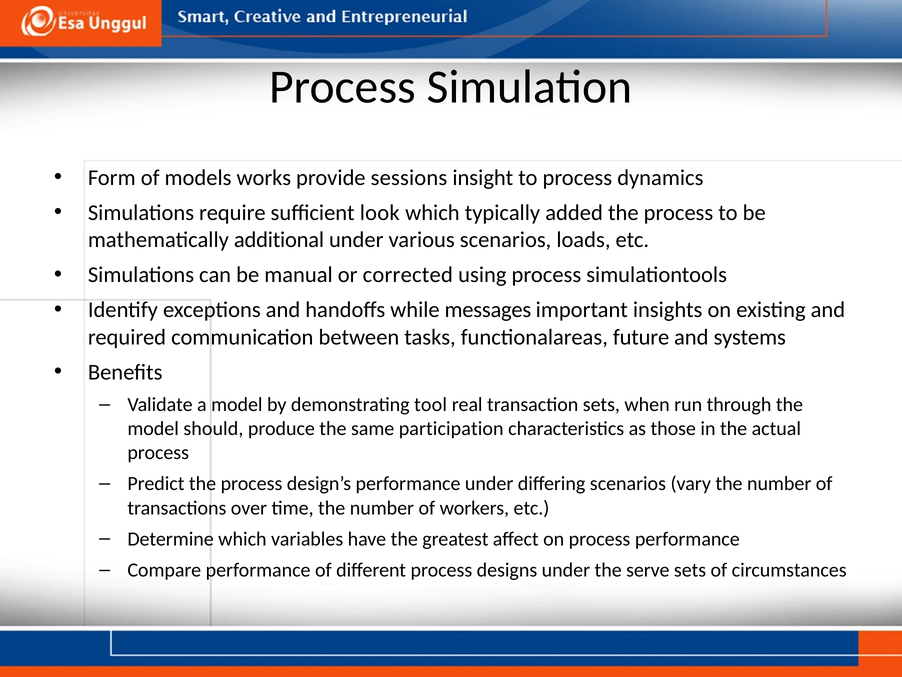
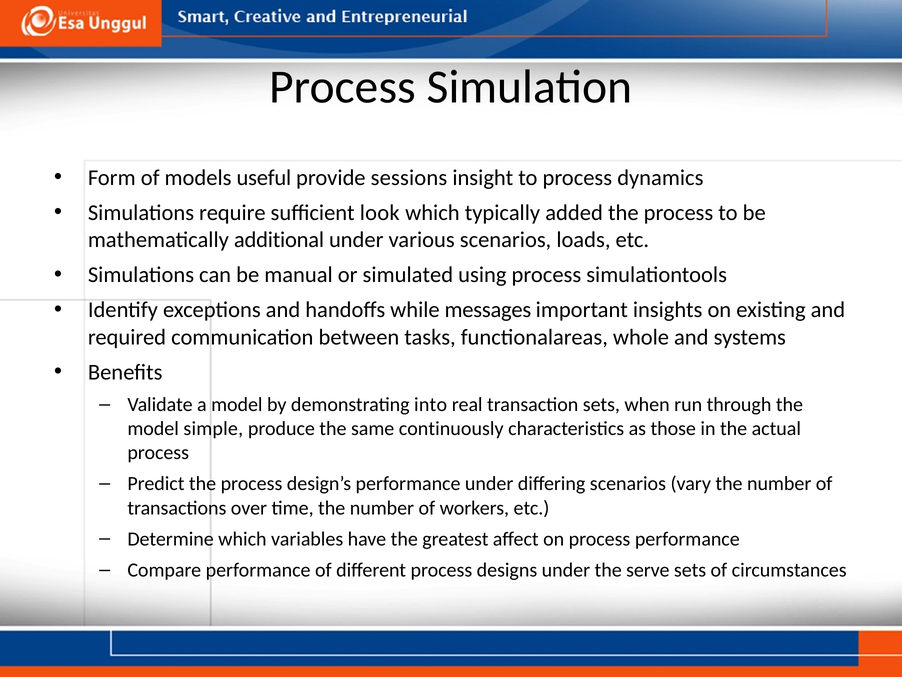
works: works -> useful (264, 177)
corrected: corrected -> simulated (408, 275)
future: future -> whole (641, 337)
tool: tool -> into (431, 404)
should: should -> simple (213, 428)
participation: participation -> continuously (451, 428)
